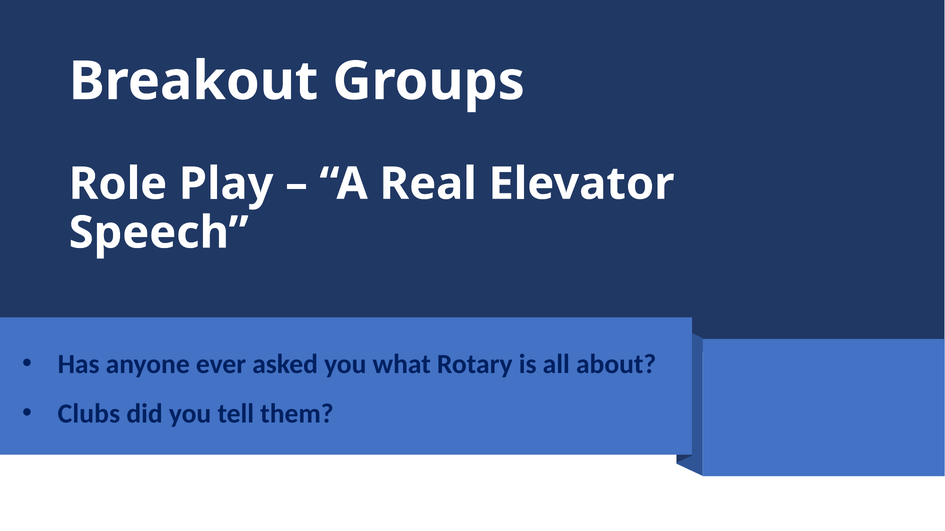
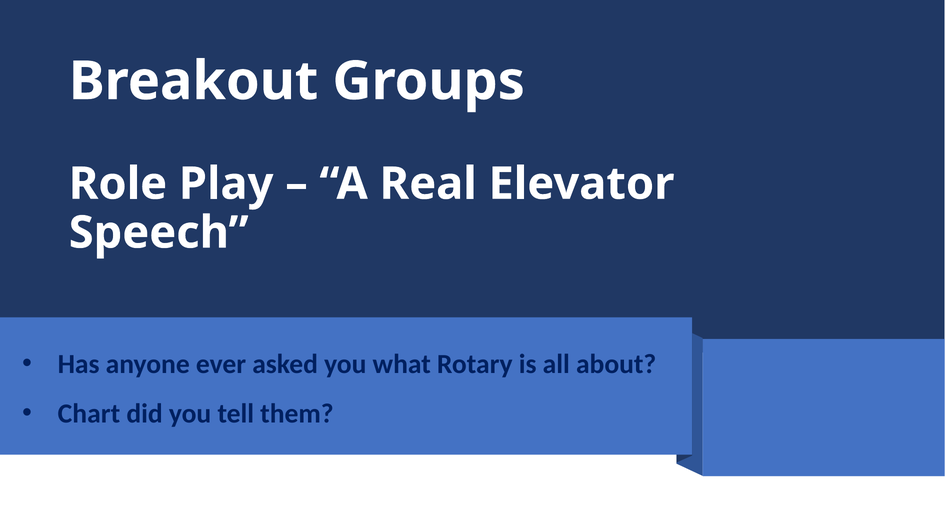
Clubs: Clubs -> Chart (89, 414)
